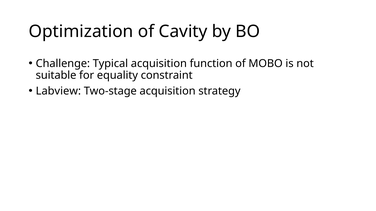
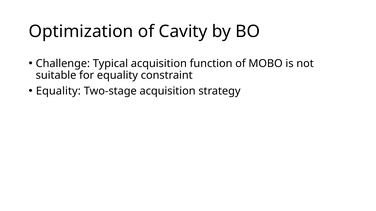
Labview: Labview -> Equality (58, 91)
